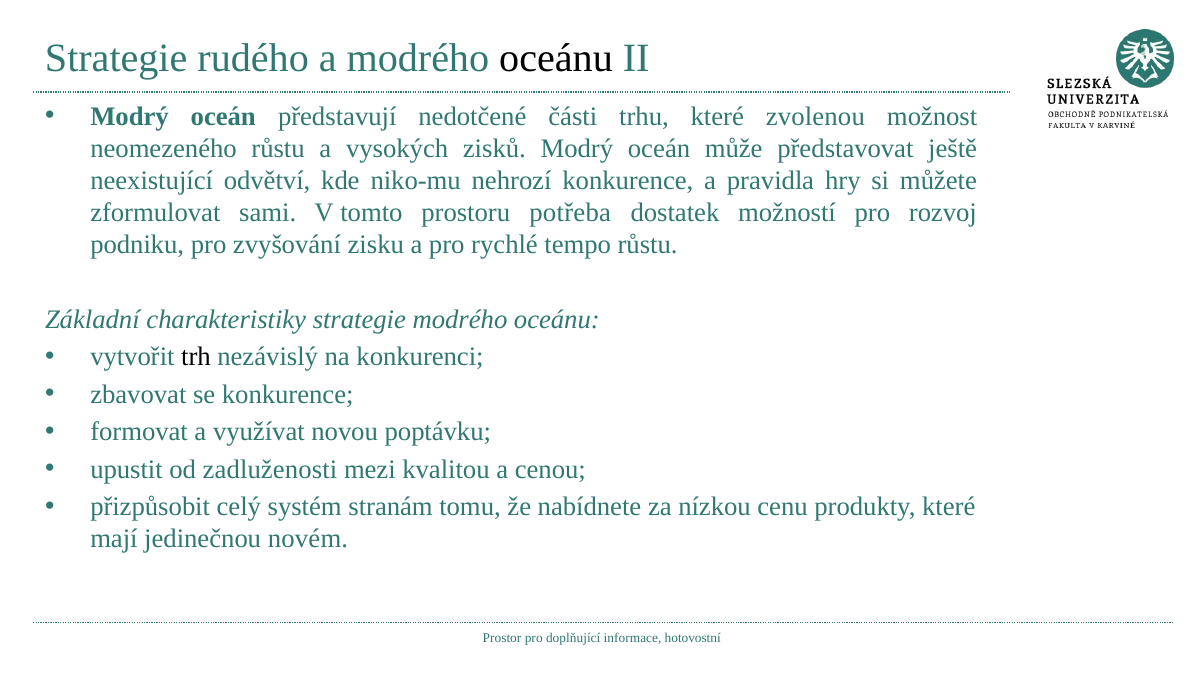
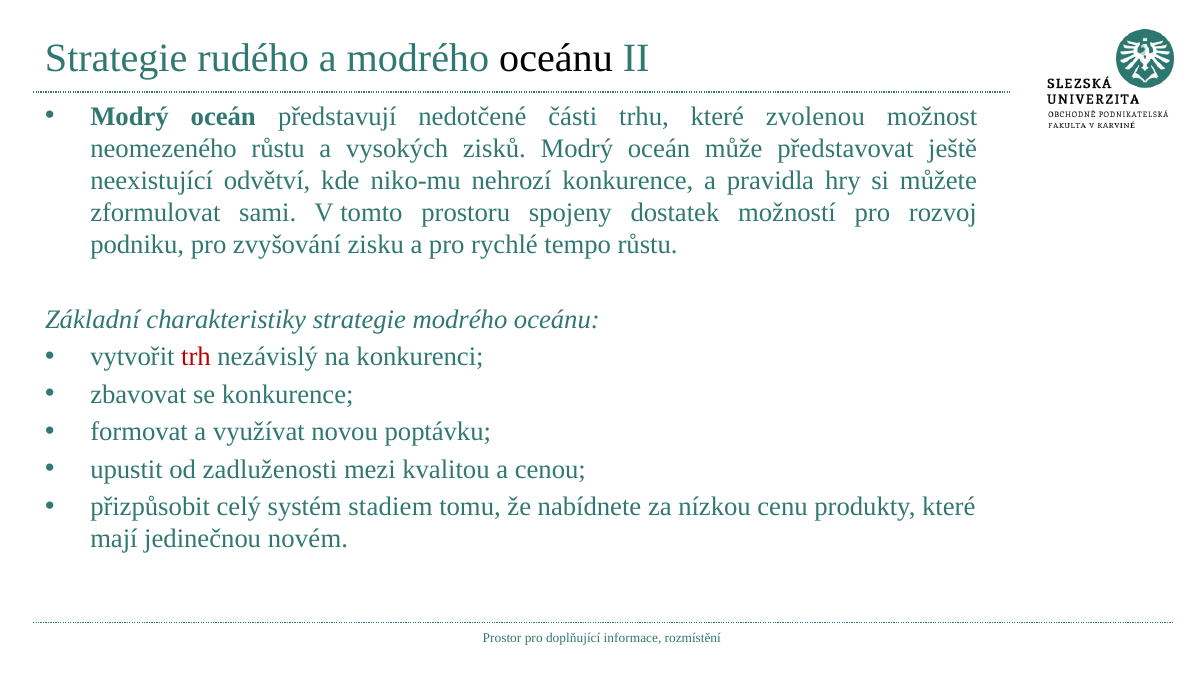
potřeba: potřeba -> spojeny (570, 213)
trh colour: black -> red (196, 357)
stranám: stranám -> stadiem (390, 507)
hotovostní: hotovostní -> rozmístění (693, 638)
